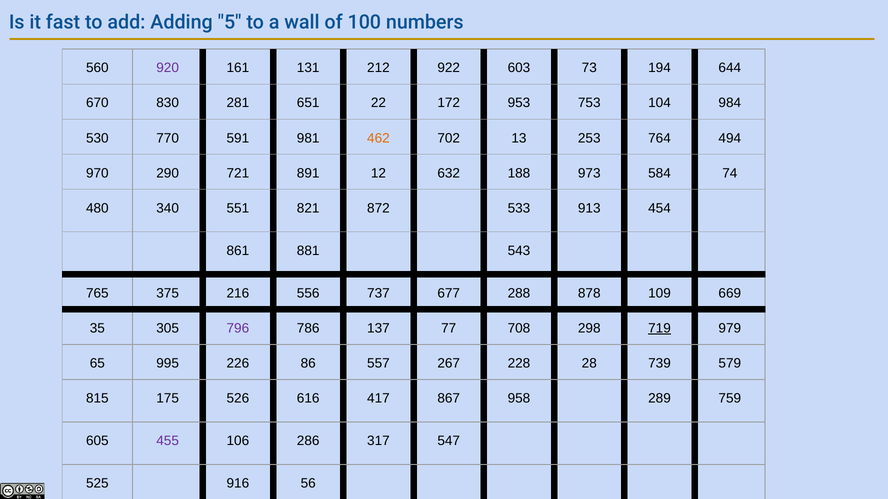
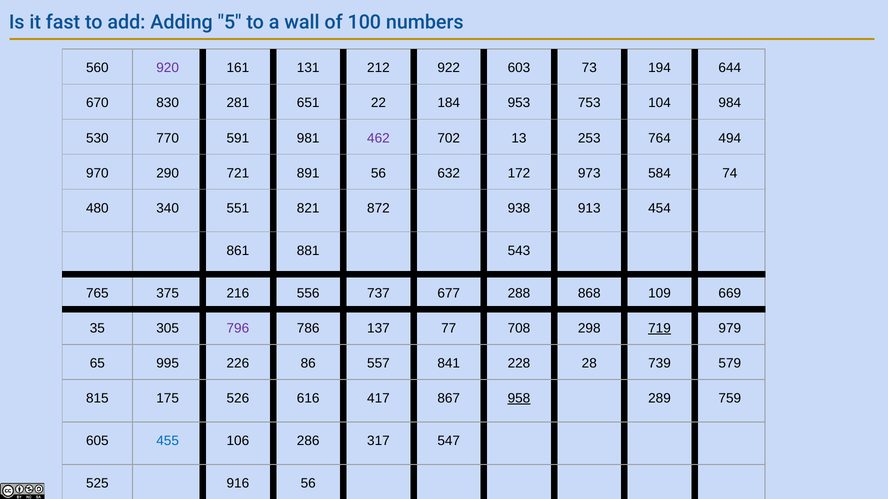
172: 172 -> 184 (449, 103)
462 colour: orange -> purple (378, 138)
891 12: 12 -> 56 (378, 173)
188: 188 -> 172 (519, 173)
533: 533 -> 938 (519, 208)
878: 878 -> 868 (589, 293)
267: 267 -> 841 (449, 364)
958 underline: none -> present (519, 399)
455 colour: purple -> blue (168, 441)
